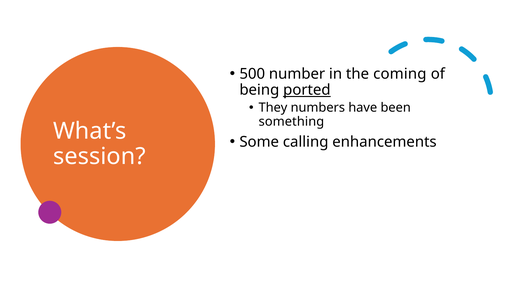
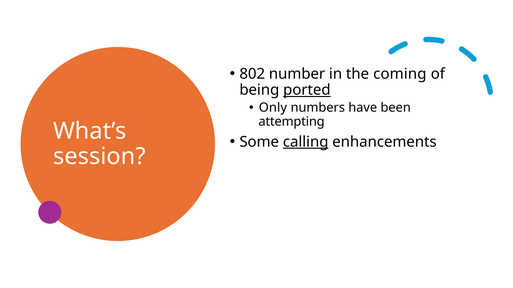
500: 500 -> 802 (252, 74)
They: They -> Only (273, 108)
something: something -> attempting (292, 122)
calling underline: none -> present (306, 142)
